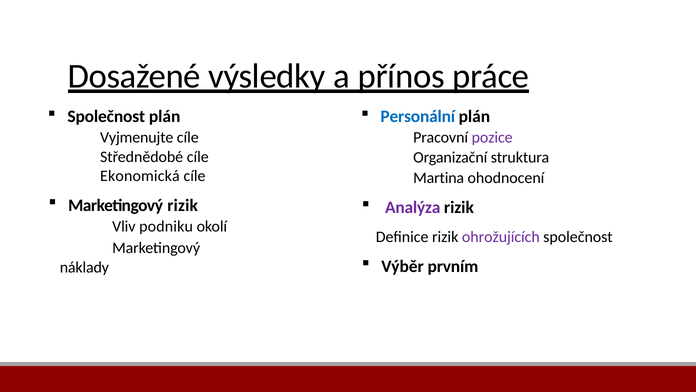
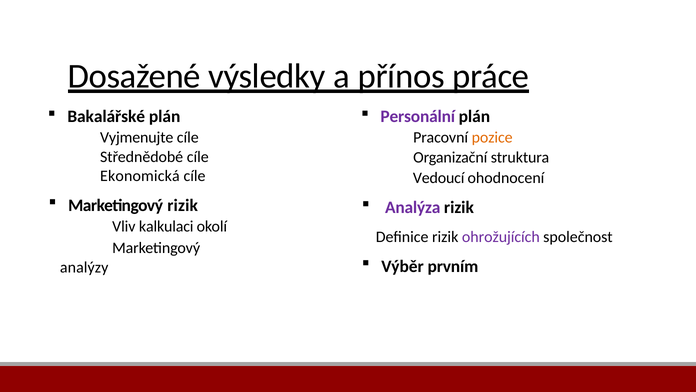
Personální colour: blue -> purple (418, 117)
Společnost: Společnost -> Bakalářské (106, 117)
pozice colour: purple -> orange (492, 137)
Martina: Martina -> Vedoucí (439, 178)
podniku: podniku -> kalkulaci (166, 226)
náklady: náklady -> analýzy (84, 267)
